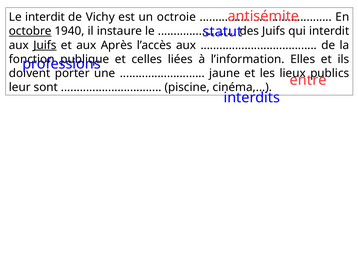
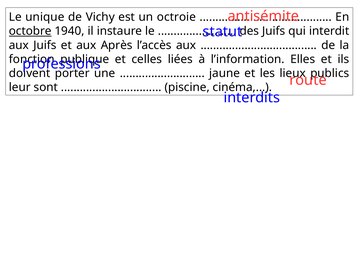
Le interdit: interdit -> unique (45, 17)
Juifs underline: present -> none (45, 45)
entre: entre -> route (308, 80)
